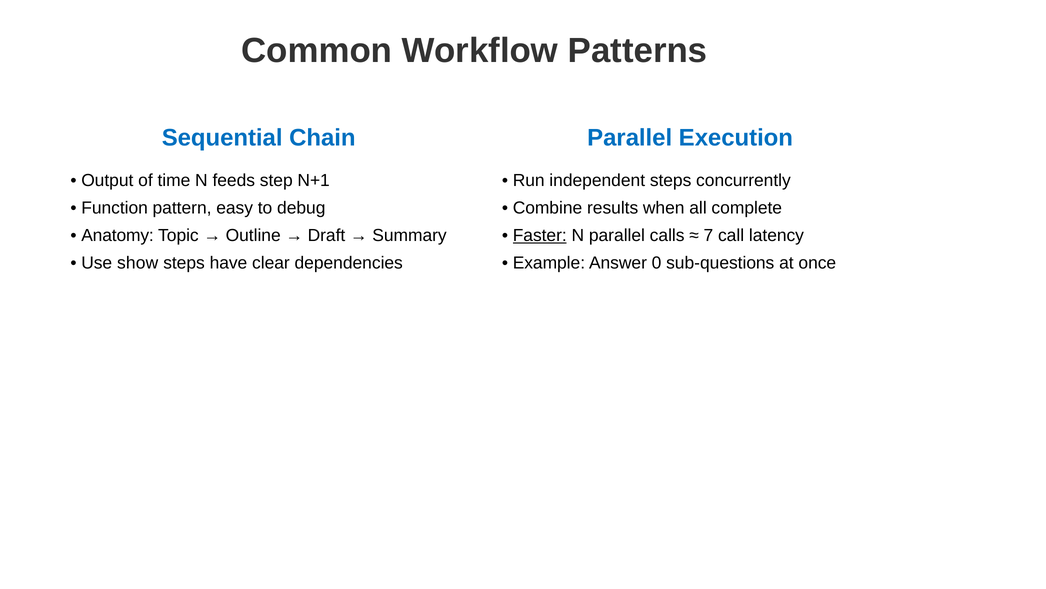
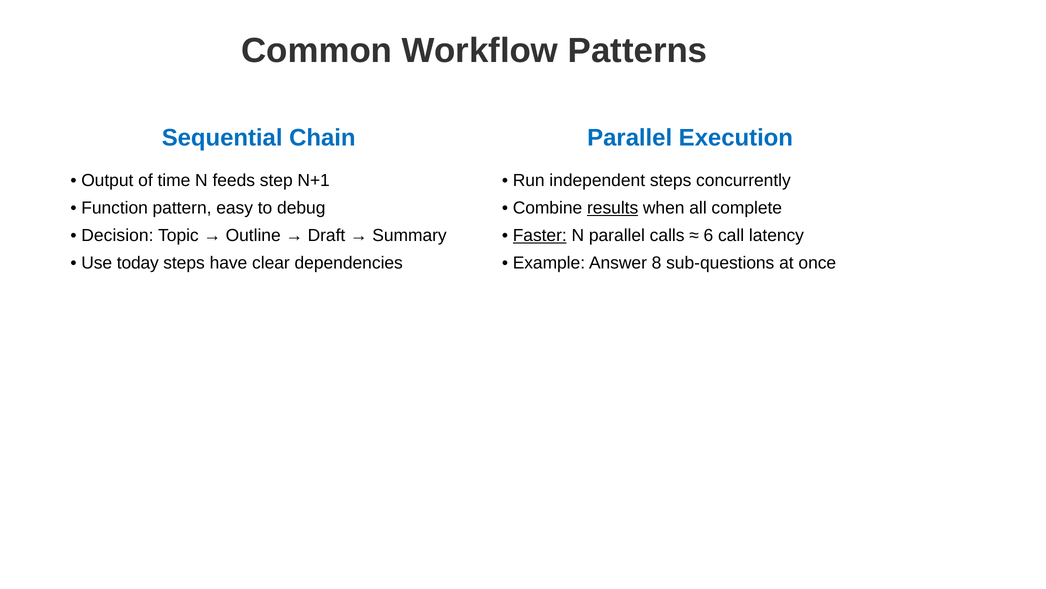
results underline: none -> present (613, 208)
Anatomy: Anatomy -> Decision (117, 235)
7: 7 -> 6 (708, 235)
show: show -> today (138, 263)
0: 0 -> 8 (657, 263)
